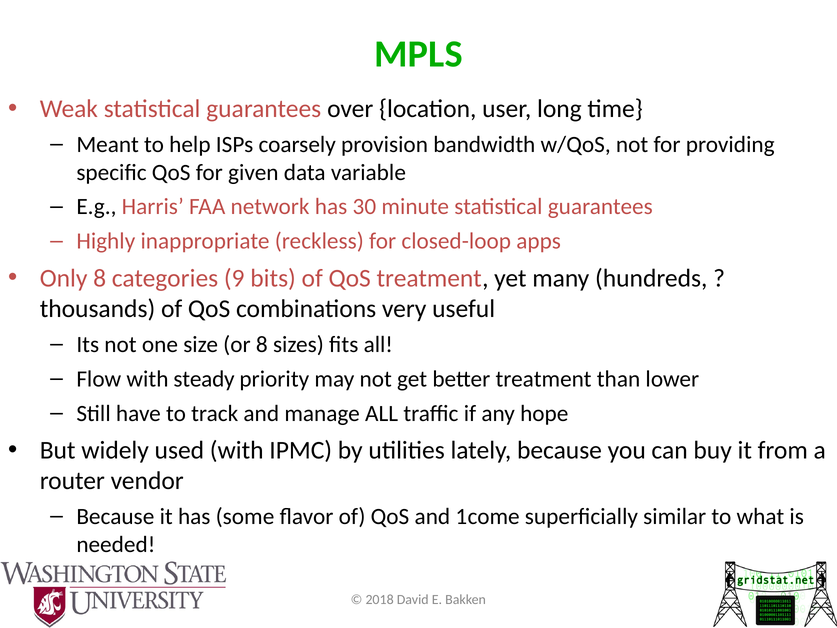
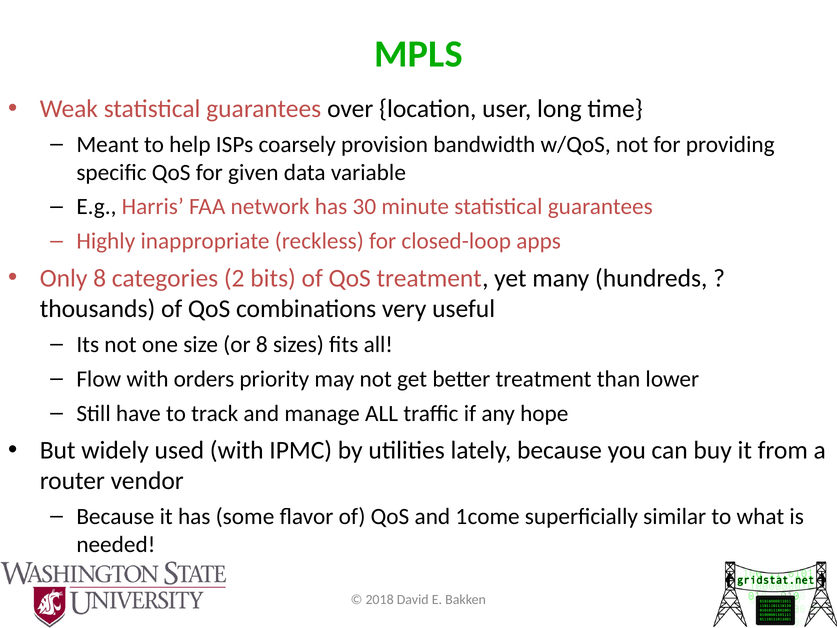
9: 9 -> 2 (234, 278)
steady: steady -> orders (204, 379)
